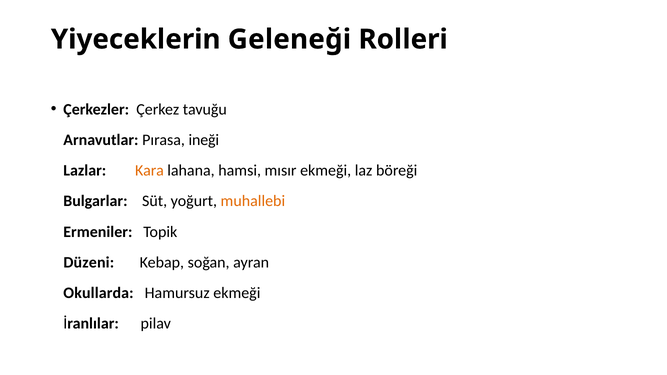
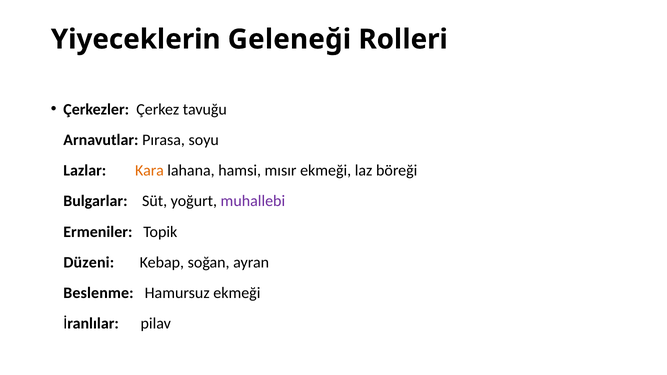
ineği: ineği -> soyu (204, 140)
muhallebi colour: orange -> purple (253, 201)
Okullarda: Okullarda -> Beslenme (98, 293)
